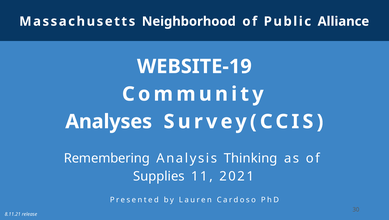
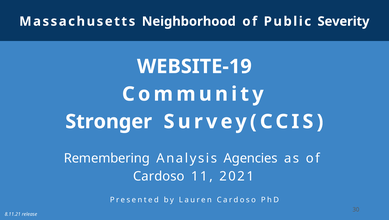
Alliance: Alliance -> Severity (343, 21)
Analyses: Analyses -> Stronger (109, 121)
Thinking: Thinking -> Agencies (251, 158)
Supplies: Supplies -> Cardoso (159, 176)
